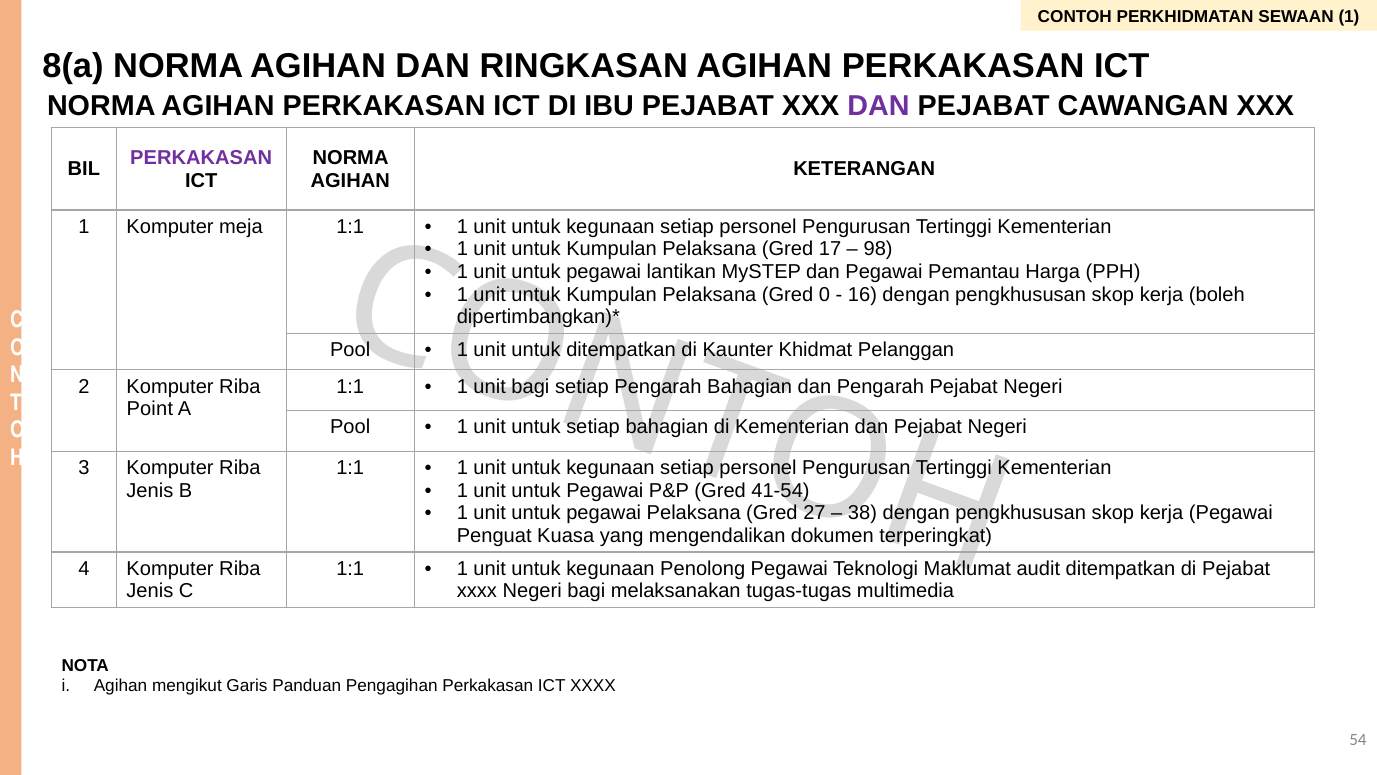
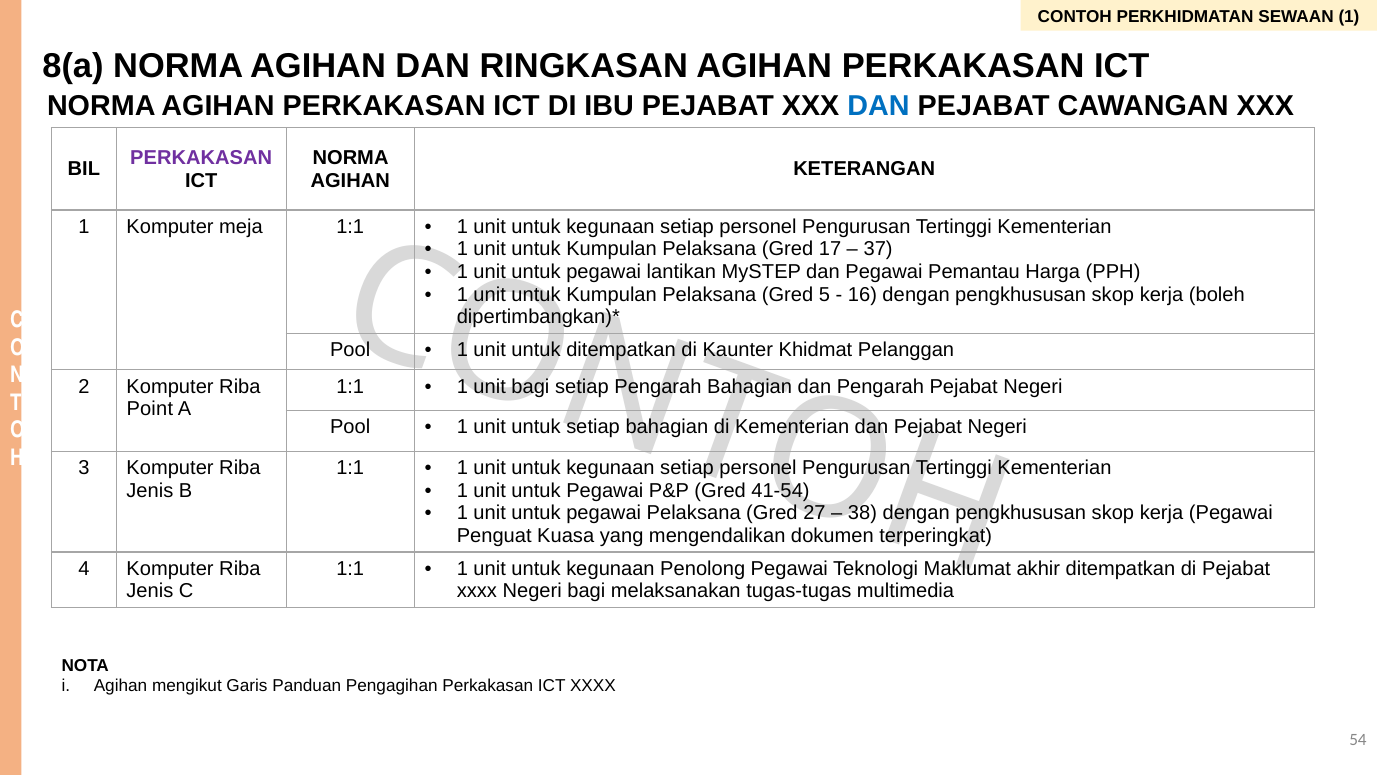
DAN colour: purple -> blue (879, 106)
98: 98 -> 37 (878, 249)
0: 0 -> 5 (825, 294)
audit: audit -> akhir (1038, 568)
